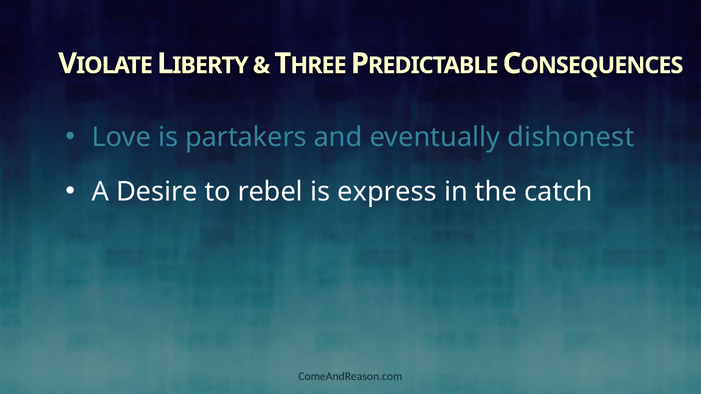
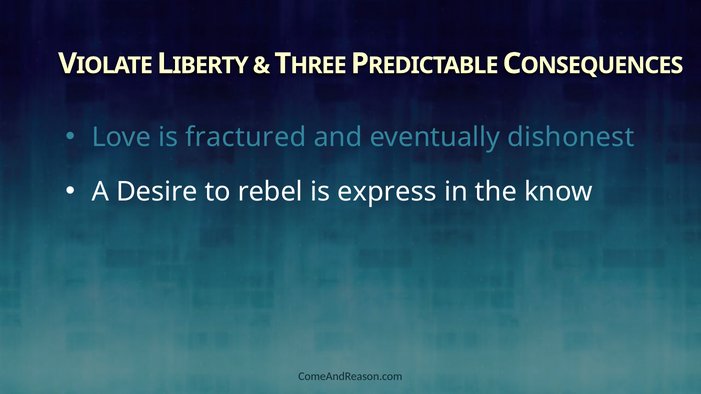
partakers: partakers -> fractured (246, 137)
catch: catch -> know (558, 192)
